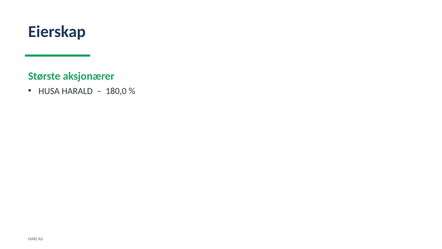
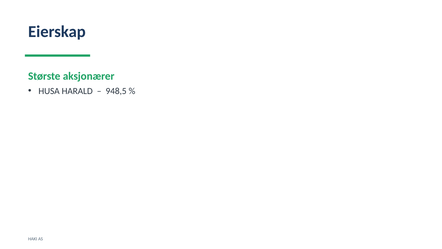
180,0: 180,0 -> 948,5 (116, 91)
